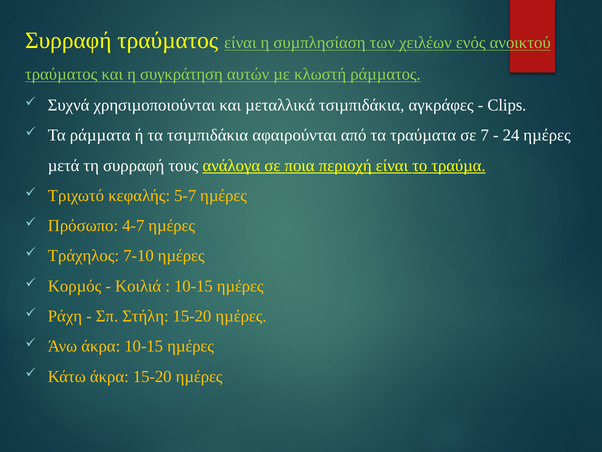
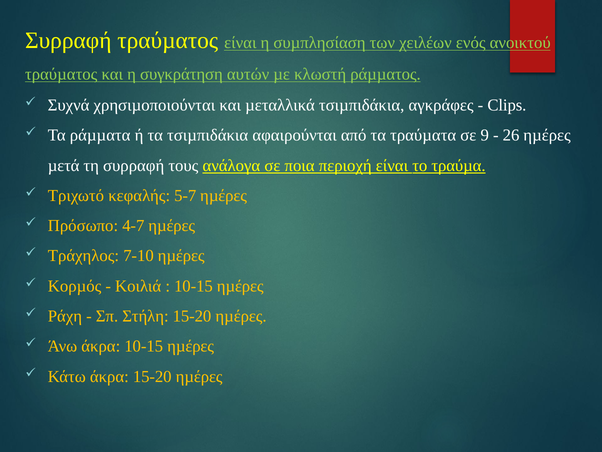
7: 7 -> 9 (485, 135)
24: 24 -> 26 (511, 135)
